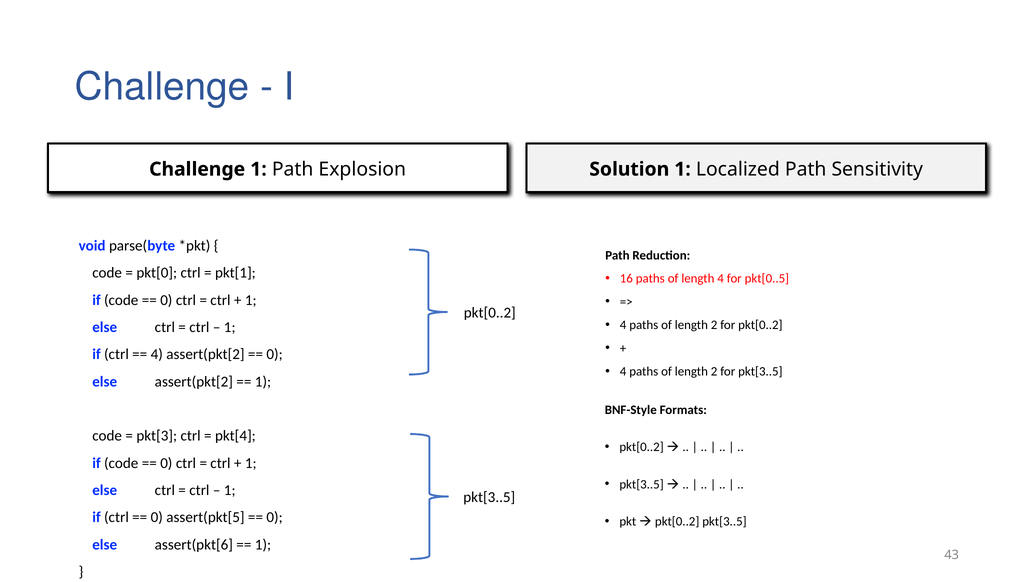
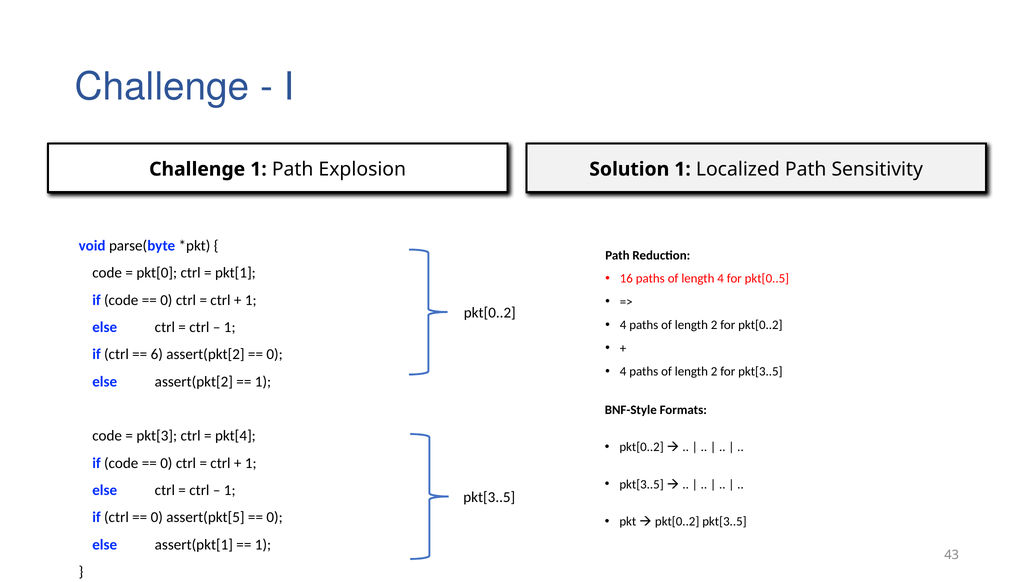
4: 4 -> 6 (157, 354)
assert(pkt[6: assert(pkt[6 -> assert(pkt[1 (194, 544)
